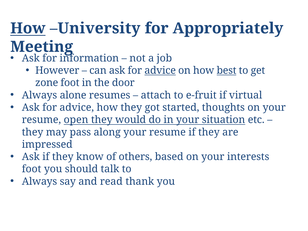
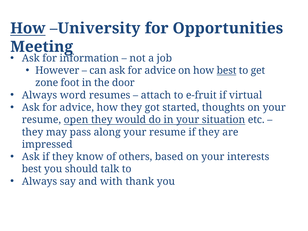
Appropriately: Appropriately -> Opportunities (228, 28)
advice underline: present -> none (160, 71)
alone: alone -> word (73, 95)
foot: foot -> best (32, 169)
read: read -> with (111, 181)
